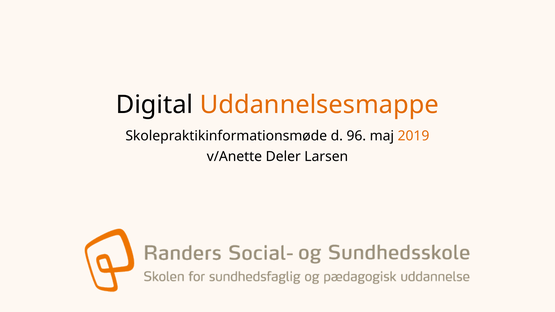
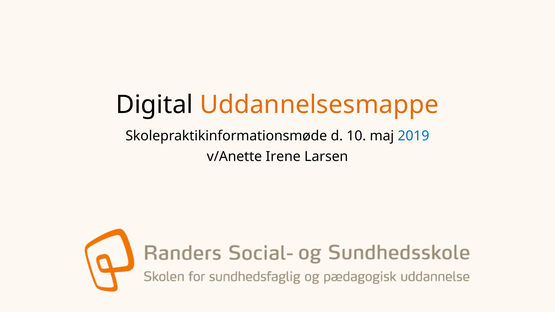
96: 96 -> 10 (356, 136)
2019 colour: orange -> blue (413, 136)
Deler: Deler -> Irene (283, 157)
